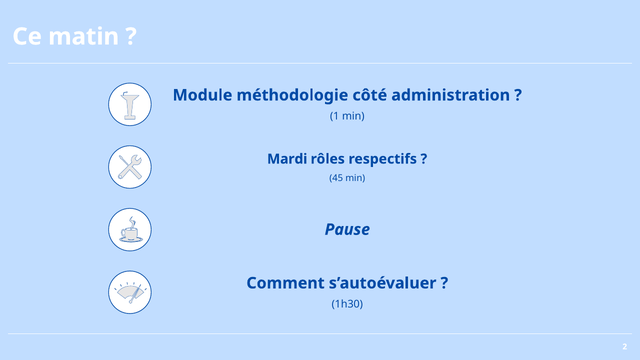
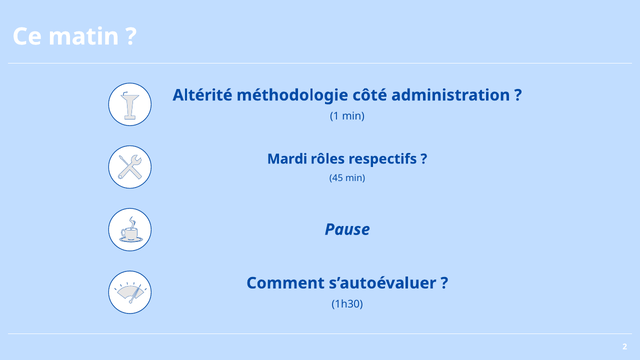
Module: Module -> Altérité (203, 95)
